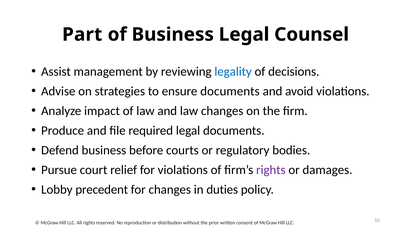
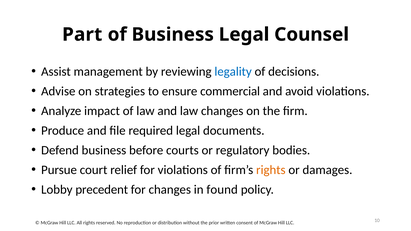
ensure documents: documents -> commercial (230, 91)
rights colour: purple -> orange (271, 170)
duties: duties -> found (222, 190)
